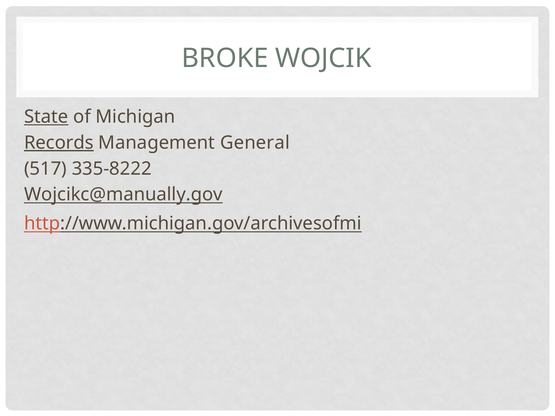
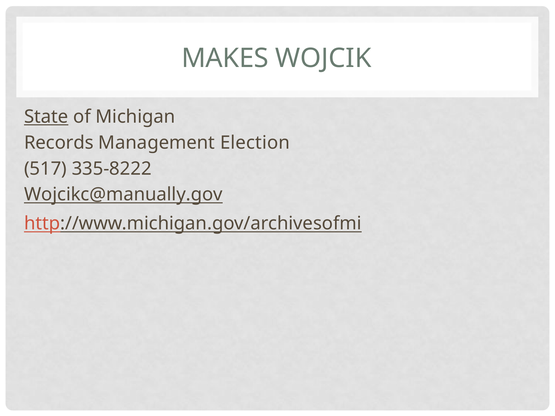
BROKE: BROKE -> MAKES (225, 58)
Records underline: present -> none (59, 143)
General: General -> Election (255, 143)
